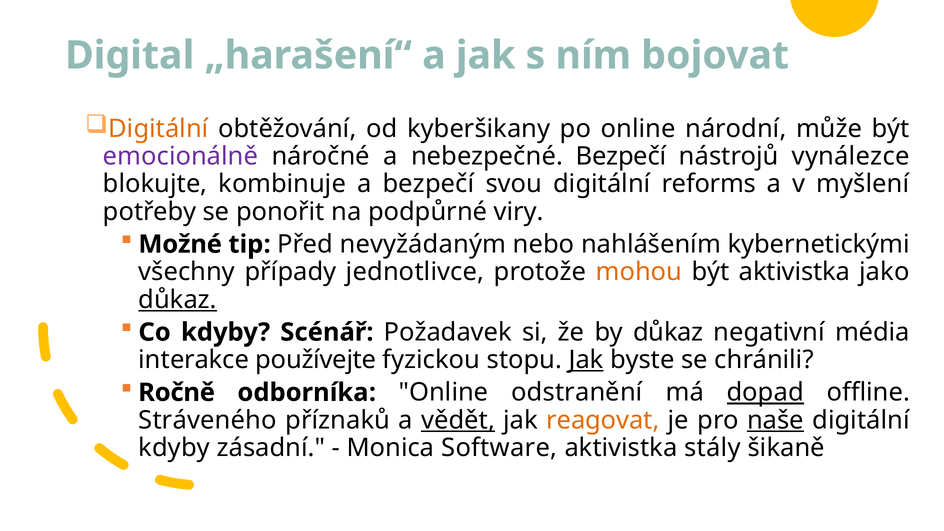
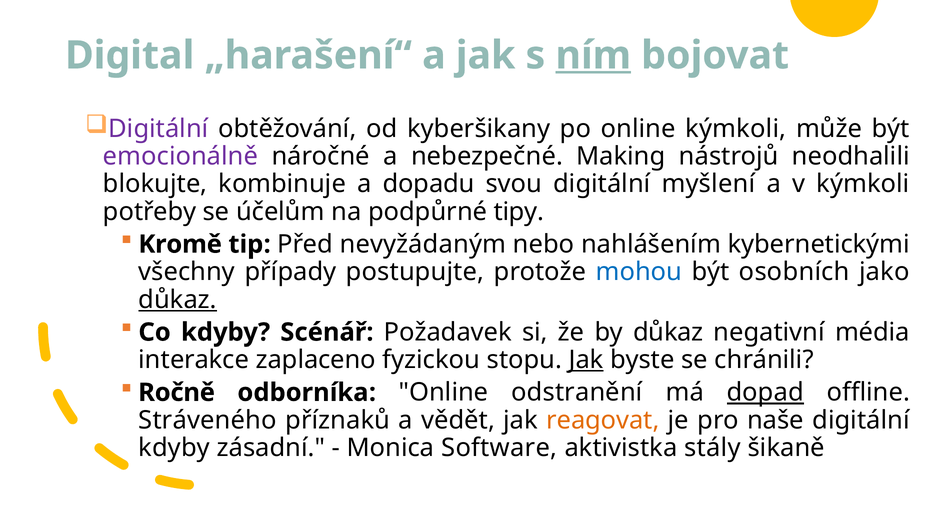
ním underline: none -> present (593, 55)
Digitální colour: orange -> purple (158, 129)
online národní: národní -> kýmkoli (736, 129)
nebezpečné Bezpečí: Bezpečí -> Making (621, 156)
vynálezce: vynálezce -> neodhalili (851, 156)
a bezpečí: bezpečí -> dopadu (429, 184)
reforms: reforms -> myšlení (709, 184)
v myšlení: myšlení -> kýmkoli (863, 184)
ponořit: ponořit -> účelům (280, 212)
viry: viry -> tipy (519, 212)
Možné: Možné -> Kromě (180, 244)
jednotlivce: jednotlivce -> postupujte (415, 272)
mohou colour: orange -> blue (639, 272)
být aktivistka: aktivistka -> osobních (794, 272)
používejte: používejte -> zaplaceno (316, 360)
vědět underline: present -> none (458, 420)
naše underline: present -> none (775, 420)
